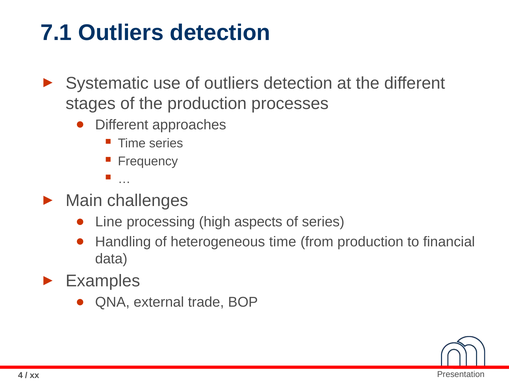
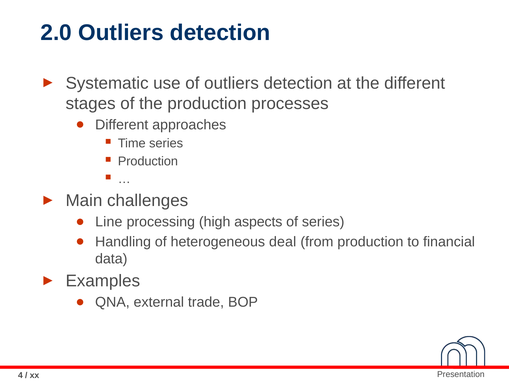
7.1: 7.1 -> 2.0 (56, 33)
Frequency: Frequency -> Production (148, 161)
heterogeneous time: time -> deal (283, 242)
